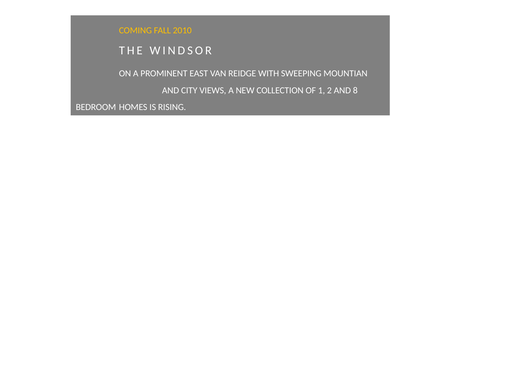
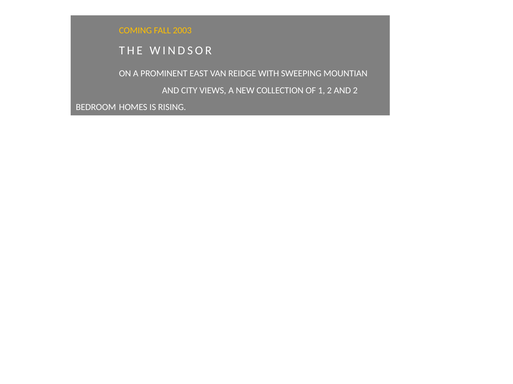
2010: 2010 -> 2003 (182, 30)
AND 8: 8 -> 2 (355, 91)
